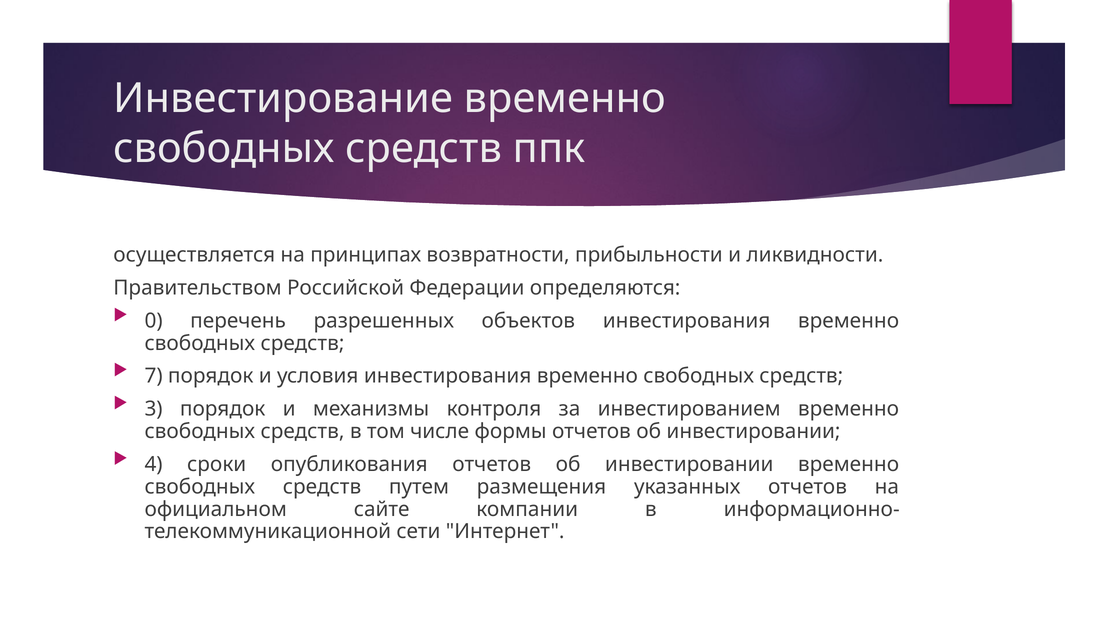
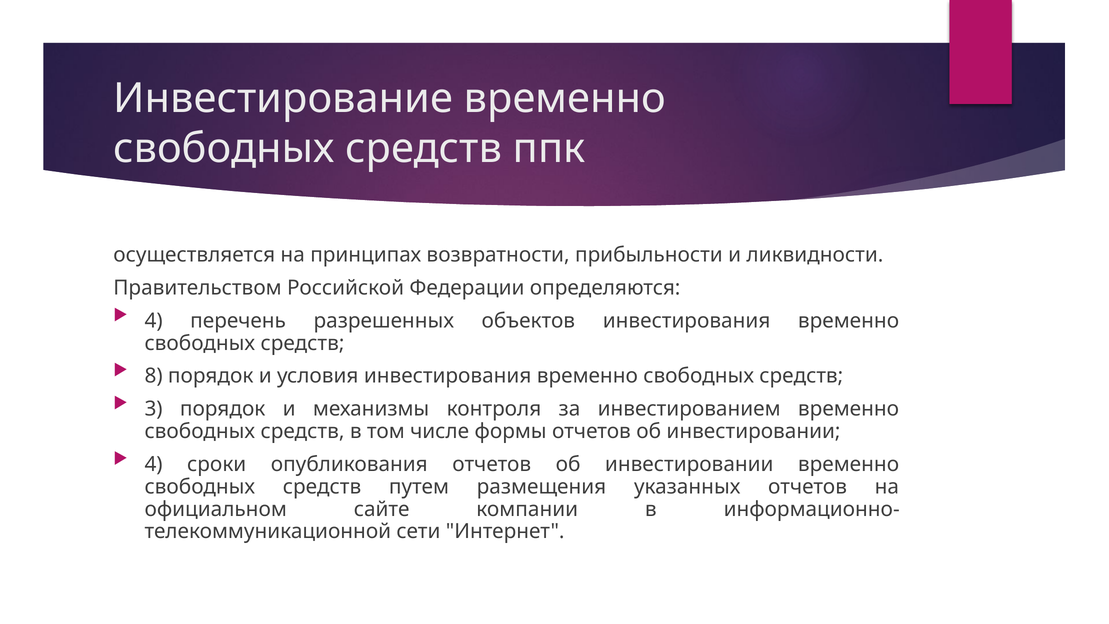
0: 0 -> 4 (154, 321)
7: 7 -> 8 (154, 376)
